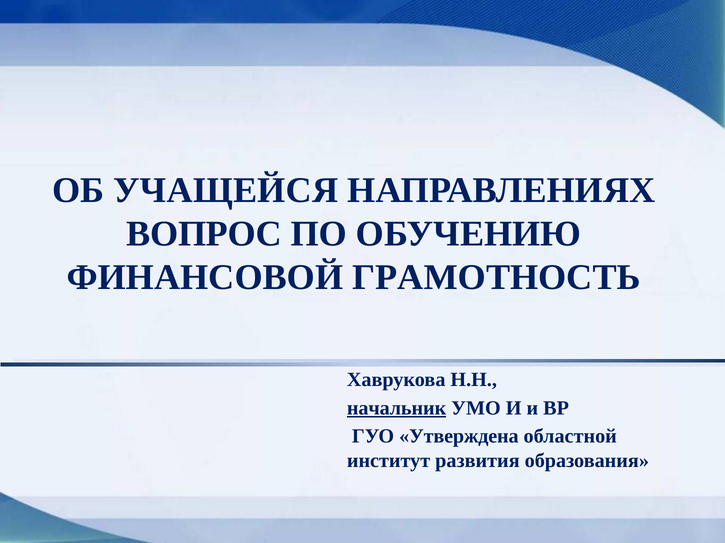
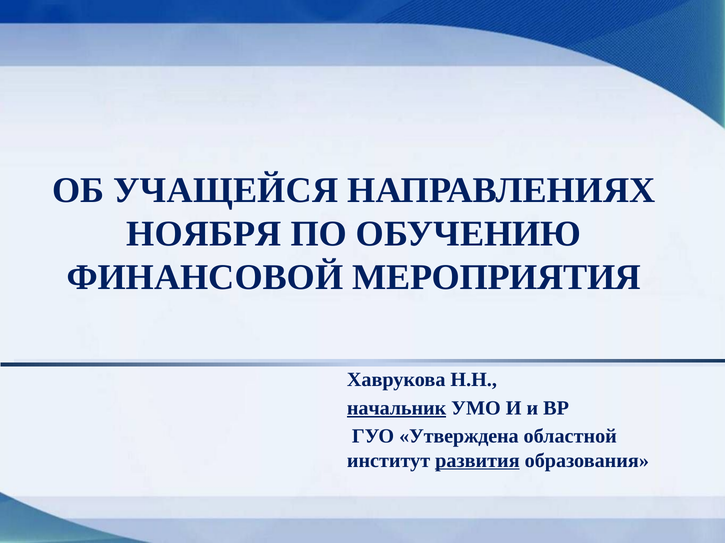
ВОПРОС: ВОПРОС -> НОЯБРЯ (204, 234)
ГРАМОТНОСТЬ: ГРАМОТНОСТЬ -> МЕРОПРИЯТИЯ (497, 278)
развития underline: none -> present (477, 461)
